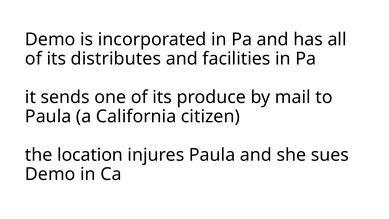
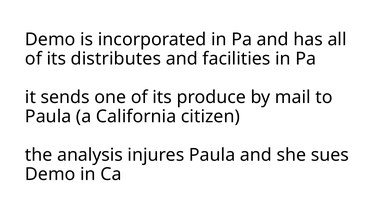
location: location -> analysis (90, 155)
